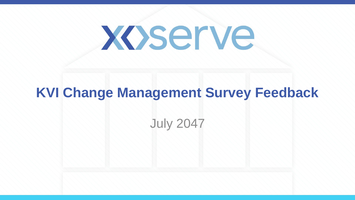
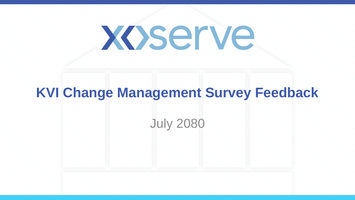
2047: 2047 -> 2080 (191, 124)
